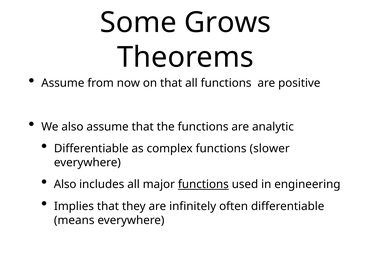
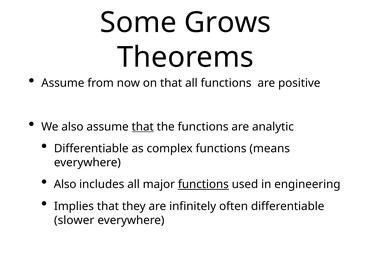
that underline: none -> present (143, 127)
slower: slower -> means (270, 149)
means: means -> slower (74, 220)
